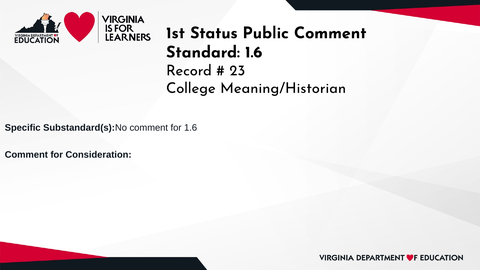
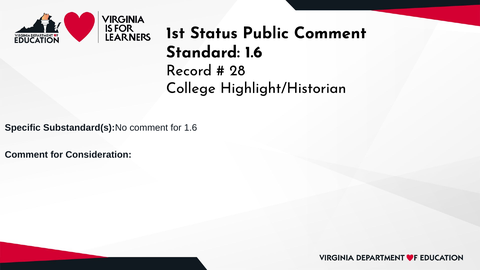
23: 23 -> 28 (237, 70)
Meaning/Historian: Meaning/Historian -> Highlight/Historian (283, 88)
